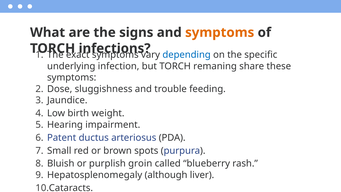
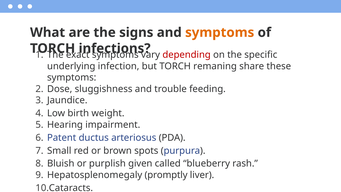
depending colour: blue -> red (187, 55)
groin: groin -> given (140, 163)
although: although -> promptly (166, 175)
